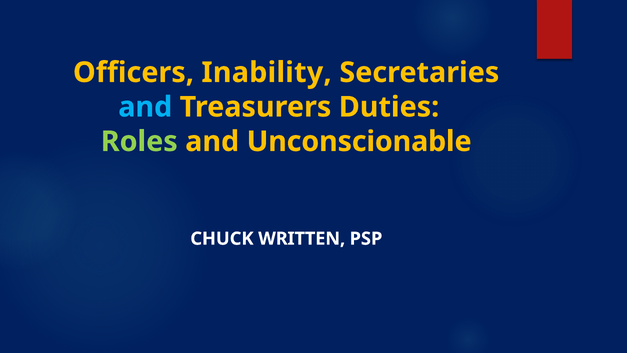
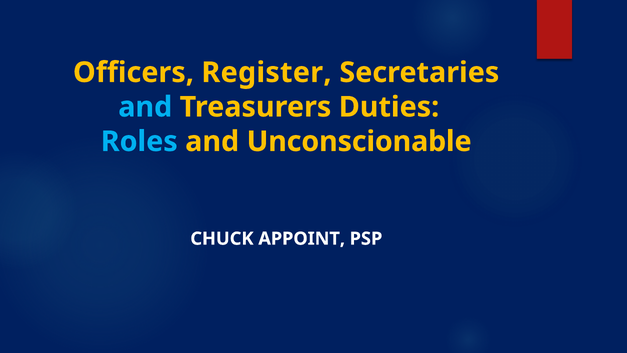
Inability: Inability -> Register (266, 72)
Roles colour: light green -> light blue (139, 141)
WRITTEN: WRITTEN -> APPOINT (302, 238)
